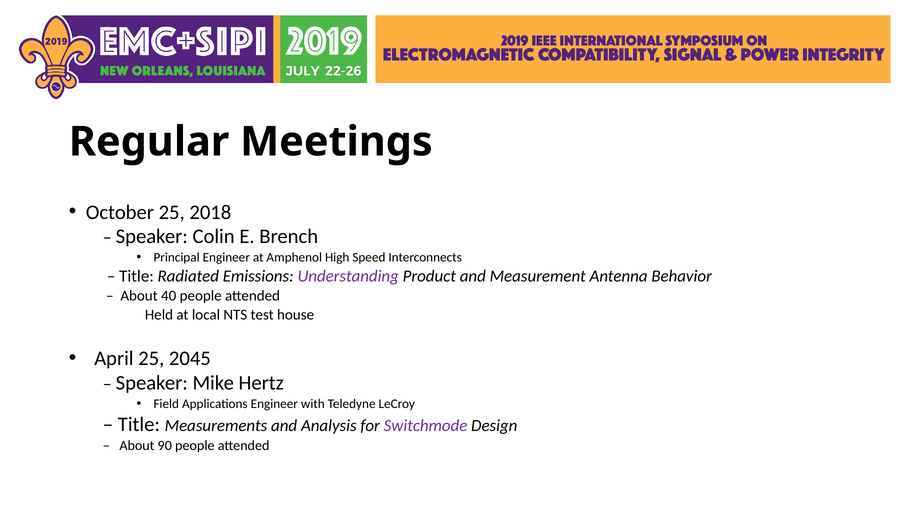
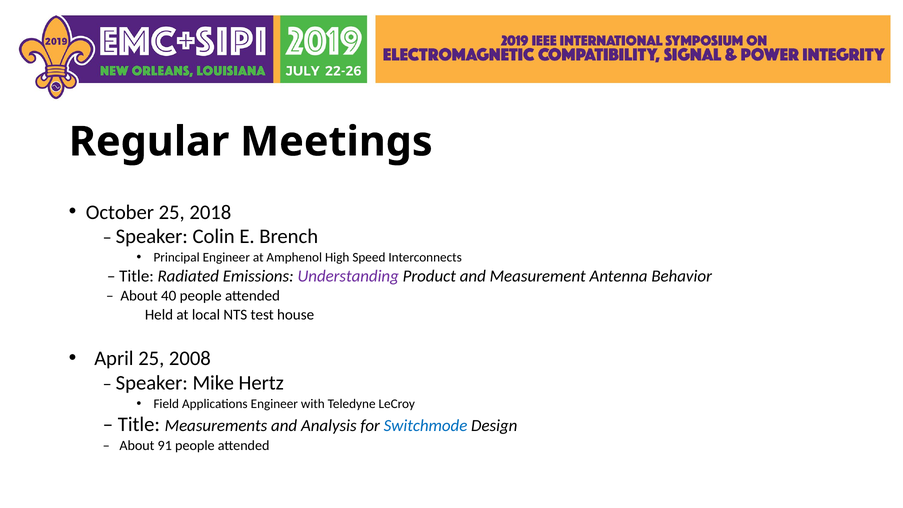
2045: 2045 -> 2008 (190, 359)
Switchmode colour: purple -> blue (426, 425)
90: 90 -> 91 (165, 446)
